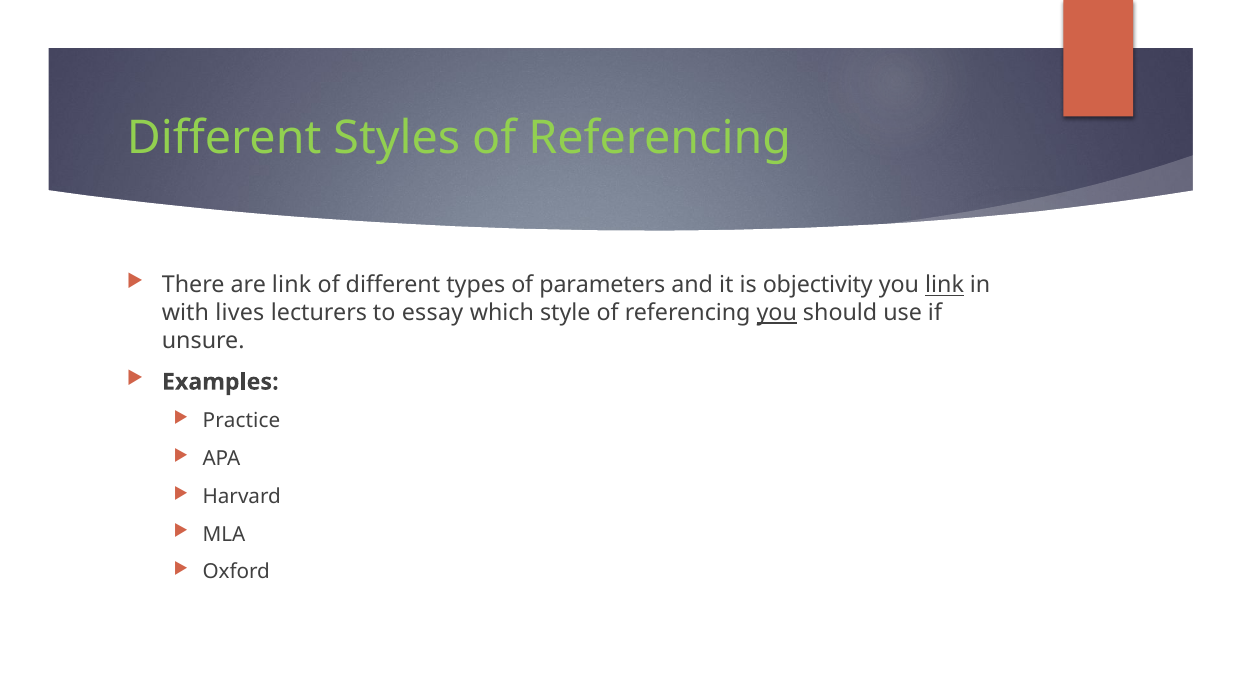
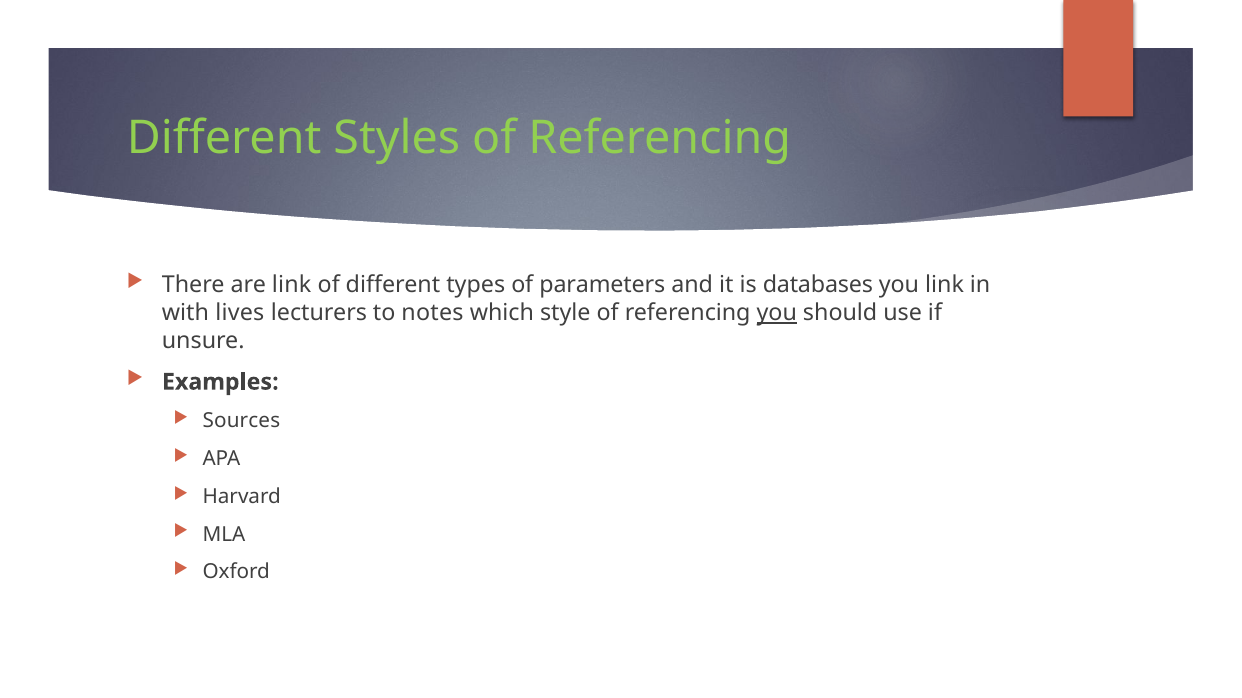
objectivity: objectivity -> databases (818, 285)
link underline: present -> none (945, 285)
essay: essay -> notes (433, 313)
Practice: Practice -> Sources (241, 421)
